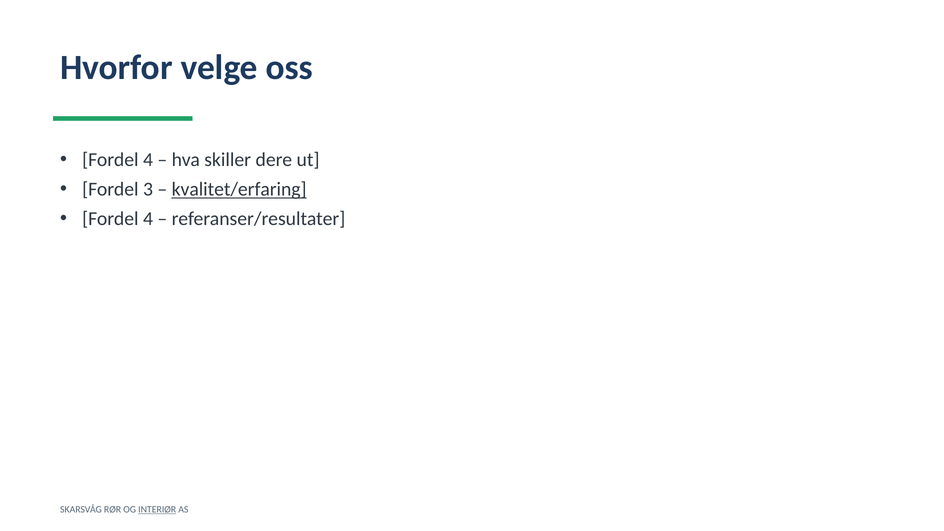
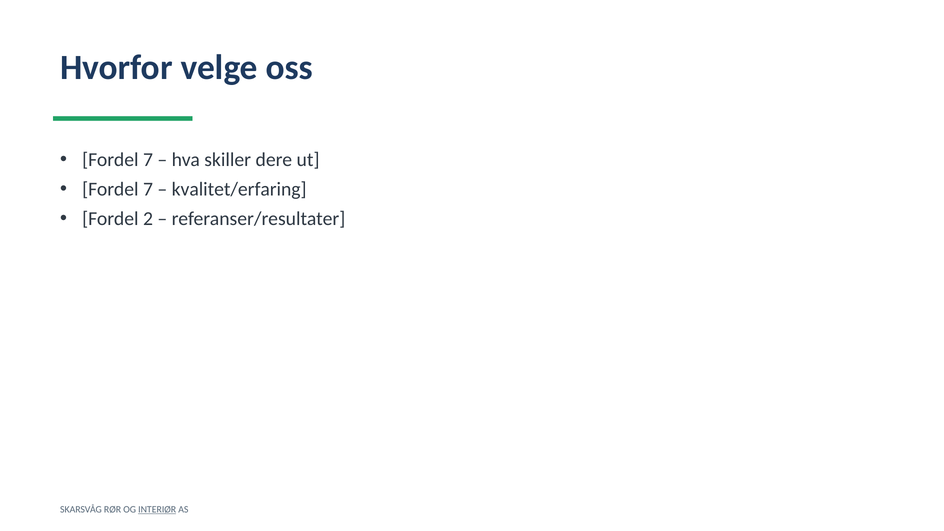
4: 4 -> 7 (148, 160)
3: 3 -> 7 (148, 189)
kvalitet/erfaring underline: present -> none (239, 189)
4: 4 -> 2 (148, 219)
